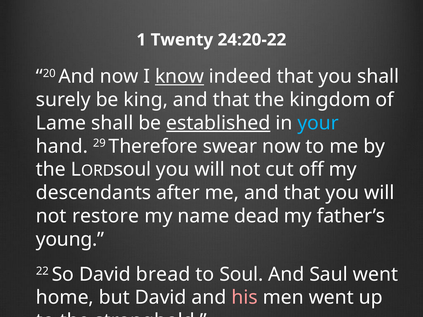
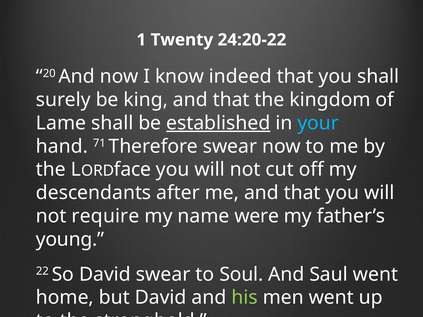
know underline: present -> none (180, 77)
29: 29 -> 71 (99, 143)
soul: soul -> face (133, 170)
restore: restore -> require (106, 216)
dead: dead -> were (257, 216)
David bread: bread -> swear (163, 275)
his colour: pink -> light green (245, 298)
